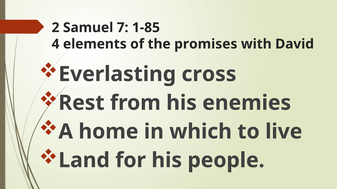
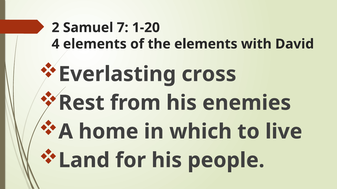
1-85: 1-85 -> 1-20 (146, 28)
the promises: promises -> elements (206, 44)
